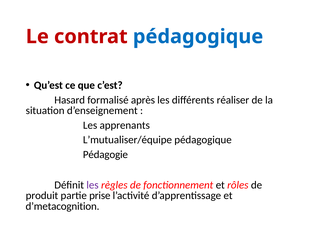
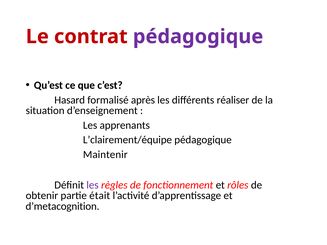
pédagogique colour: blue -> purple (198, 37)
L’mutualiser/équipe: L’mutualiser/équipe -> L’clairement/équipe (127, 140)
Pédagogie: Pédagogie -> Maintenir (105, 155)
produit: produit -> obtenir (42, 196)
prise: prise -> était (100, 196)
